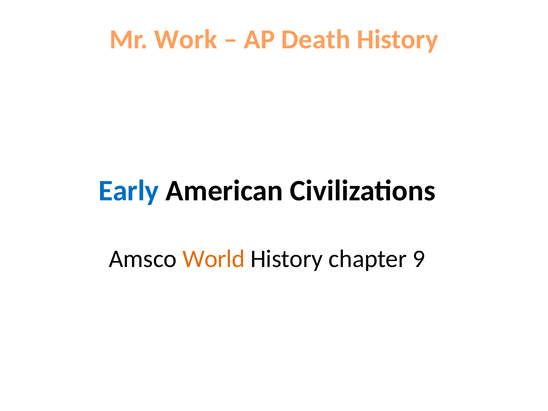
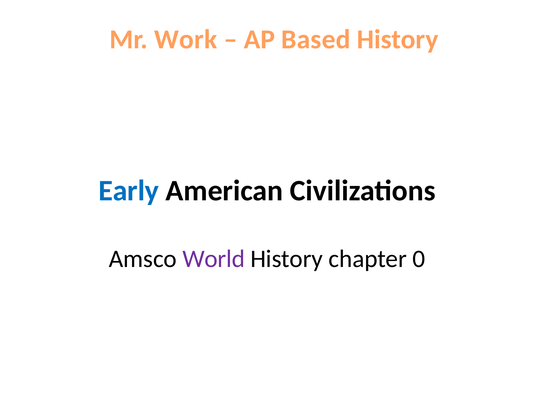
Death: Death -> Based (316, 39)
World colour: orange -> purple (214, 259)
9: 9 -> 0 (419, 259)
